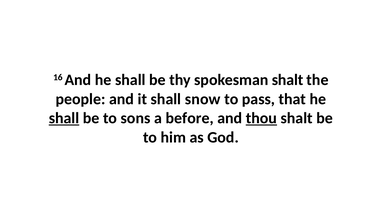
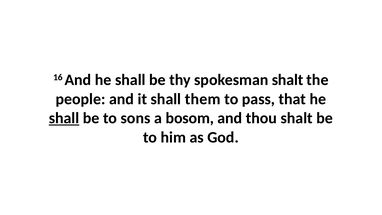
snow: snow -> them (203, 99)
before: before -> bosom (190, 118)
thou underline: present -> none (261, 118)
